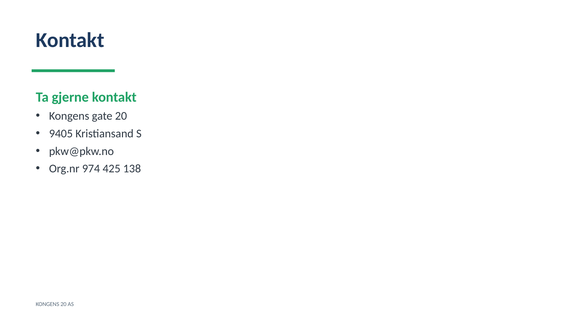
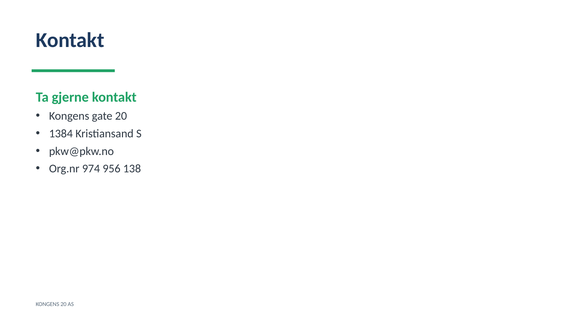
9405: 9405 -> 1384 (61, 133)
425: 425 -> 956 (112, 169)
